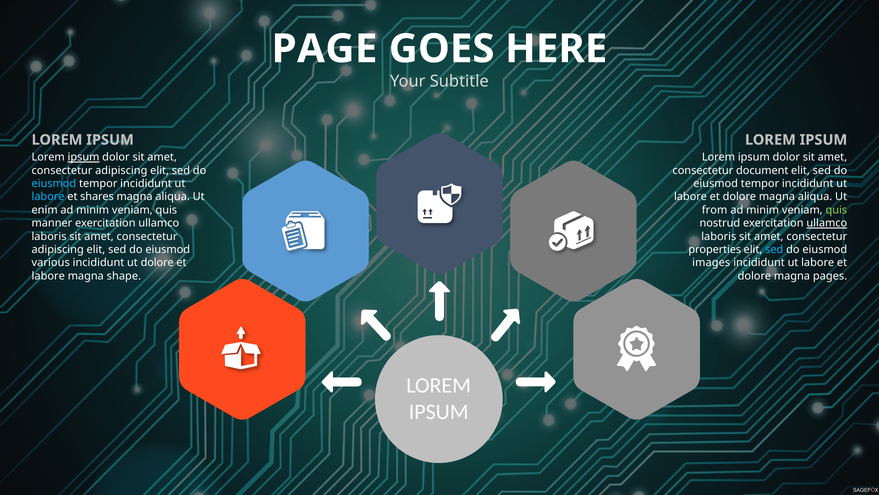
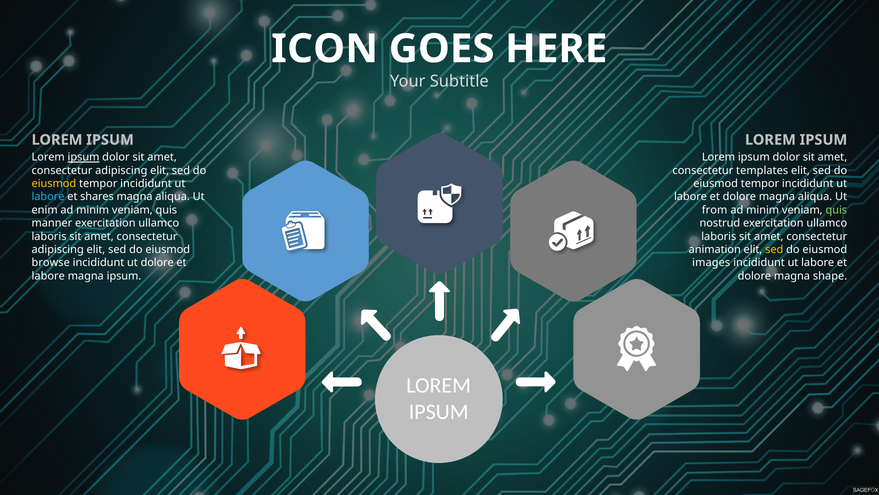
PAGE: PAGE -> ICON (325, 49)
document: document -> templates (762, 170)
eiusmod colour: light blue -> yellow (54, 183)
ullamco underline: present -> none (827, 223)
properties: properties -> animation (715, 249)
sed colour: light blue -> yellow (774, 249)
various: various -> browse (51, 263)
magna shape: shape -> ipsum (124, 276)
pages: pages -> shape (830, 276)
